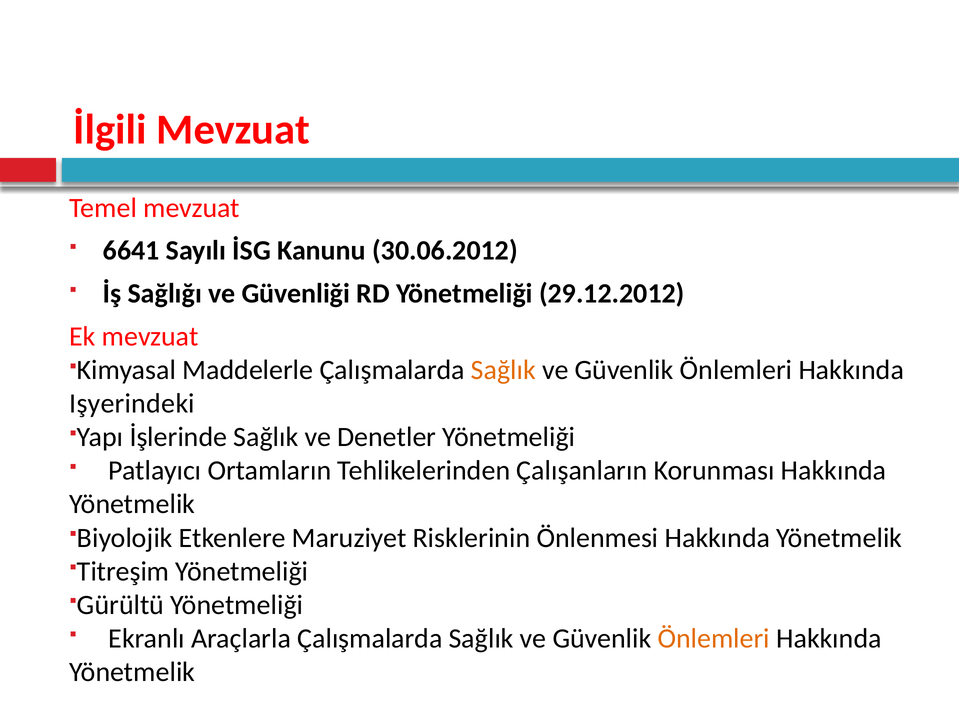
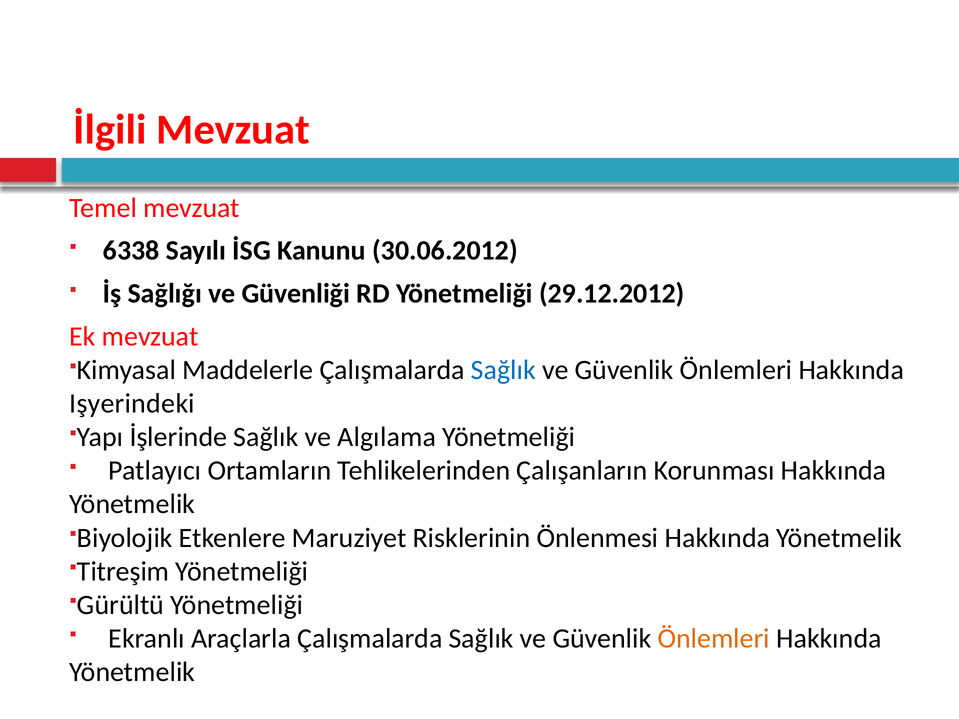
6641: 6641 -> 6338 (131, 251)
Sağlık colour: orange -> blue (503, 370)
Denetler: Denetler -> Algılama (387, 437)
